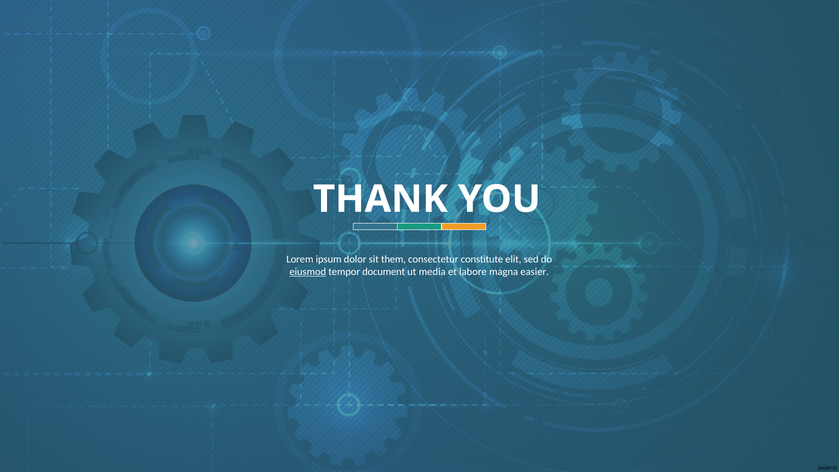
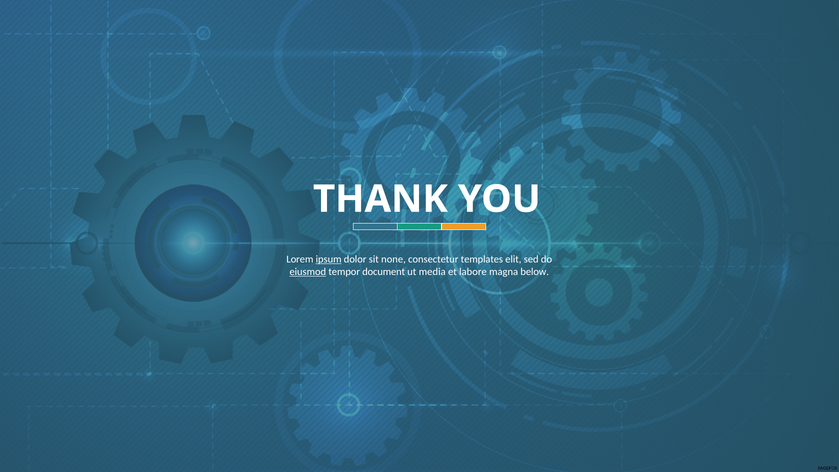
ipsum underline: none -> present (329, 259)
them: them -> none (393, 259)
constitute: constitute -> templates (482, 259)
easier: easier -> below (535, 272)
